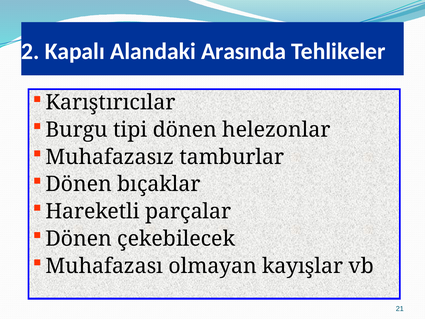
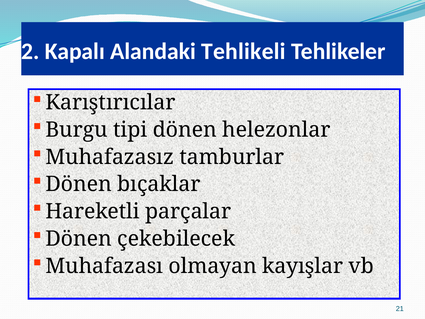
Arasında: Arasında -> Tehlikeli (243, 51)
